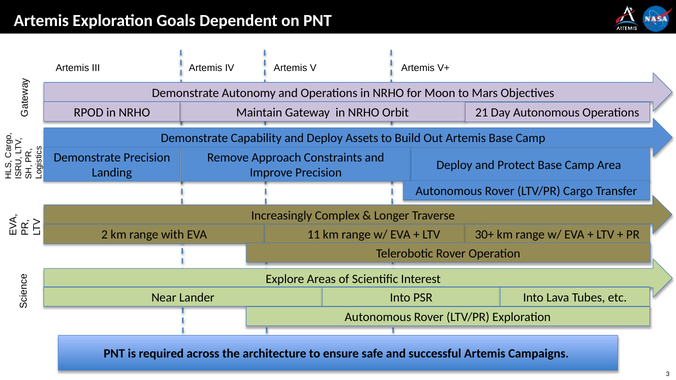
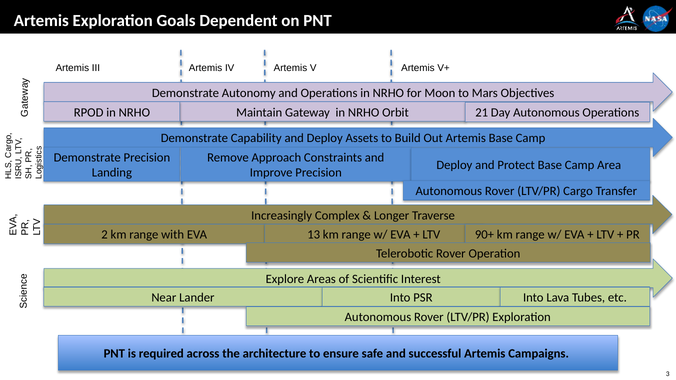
11: 11 -> 13 (314, 235)
30+: 30+ -> 90+ (484, 235)
